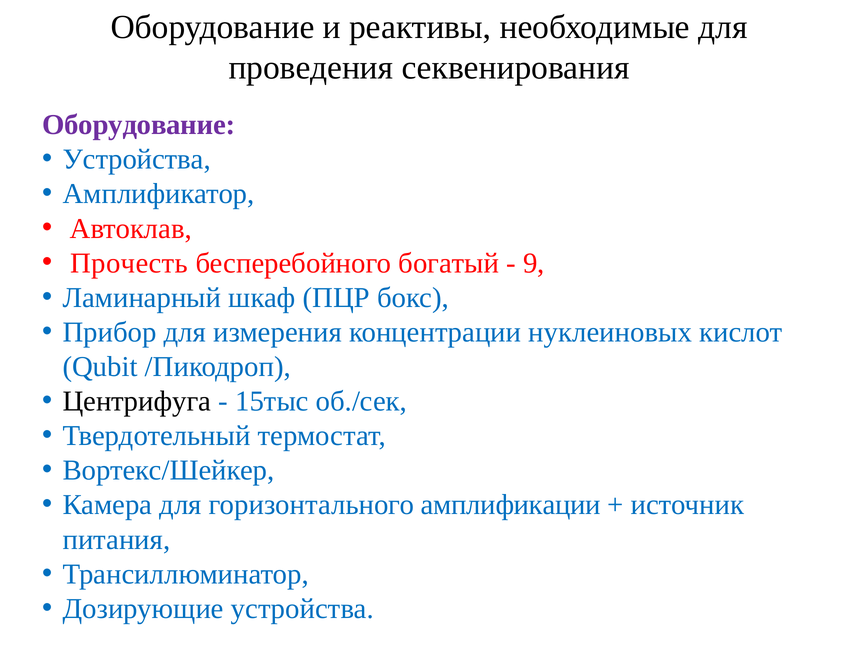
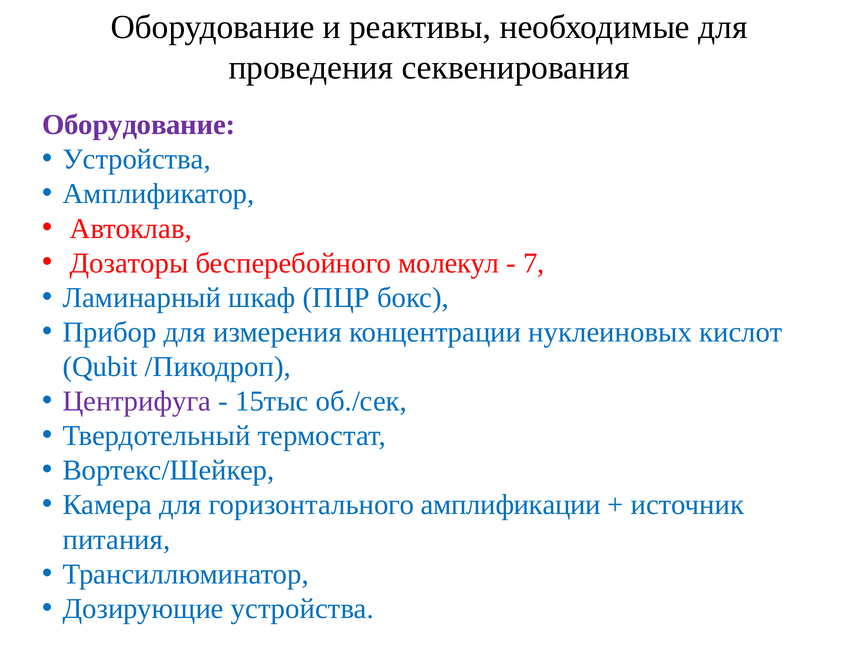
Прочесть: Прочесть -> Дозаторы (129, 263)
богатый: богатый -> молекул (449, 263)
9: 9 -> 7 (534, 263)
Центрифуга colour: black -> purple (137, 401)
